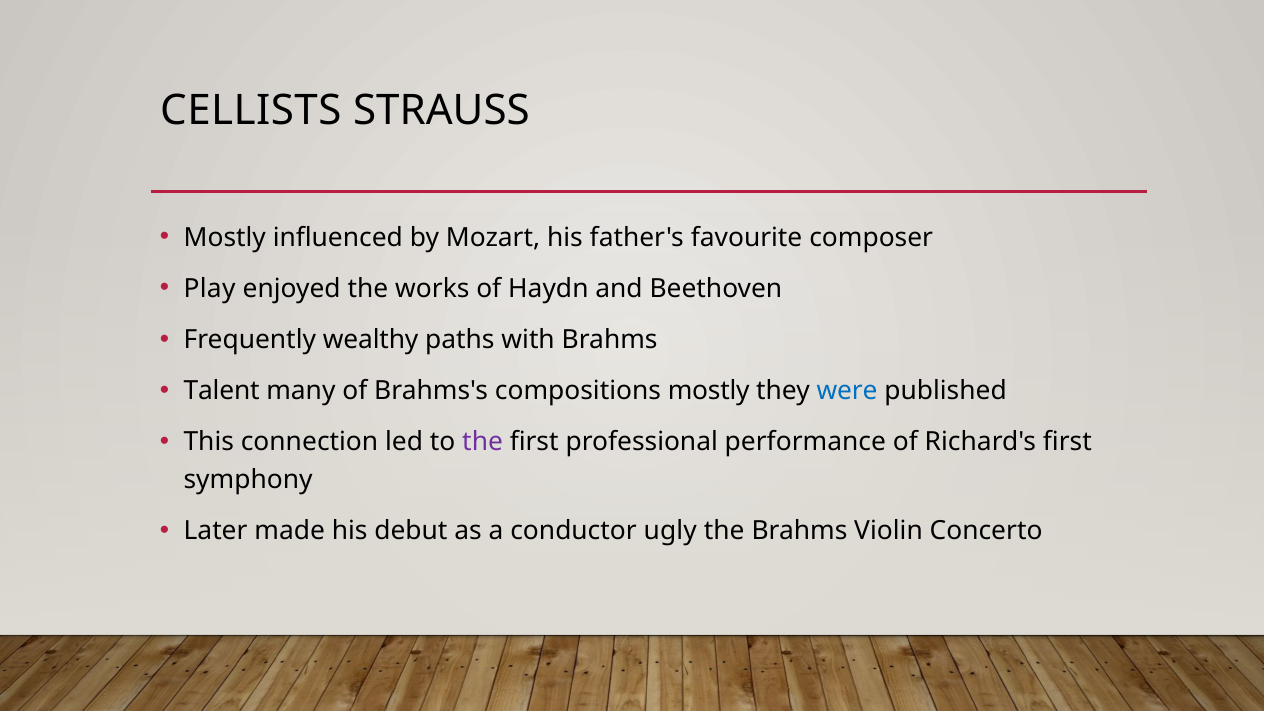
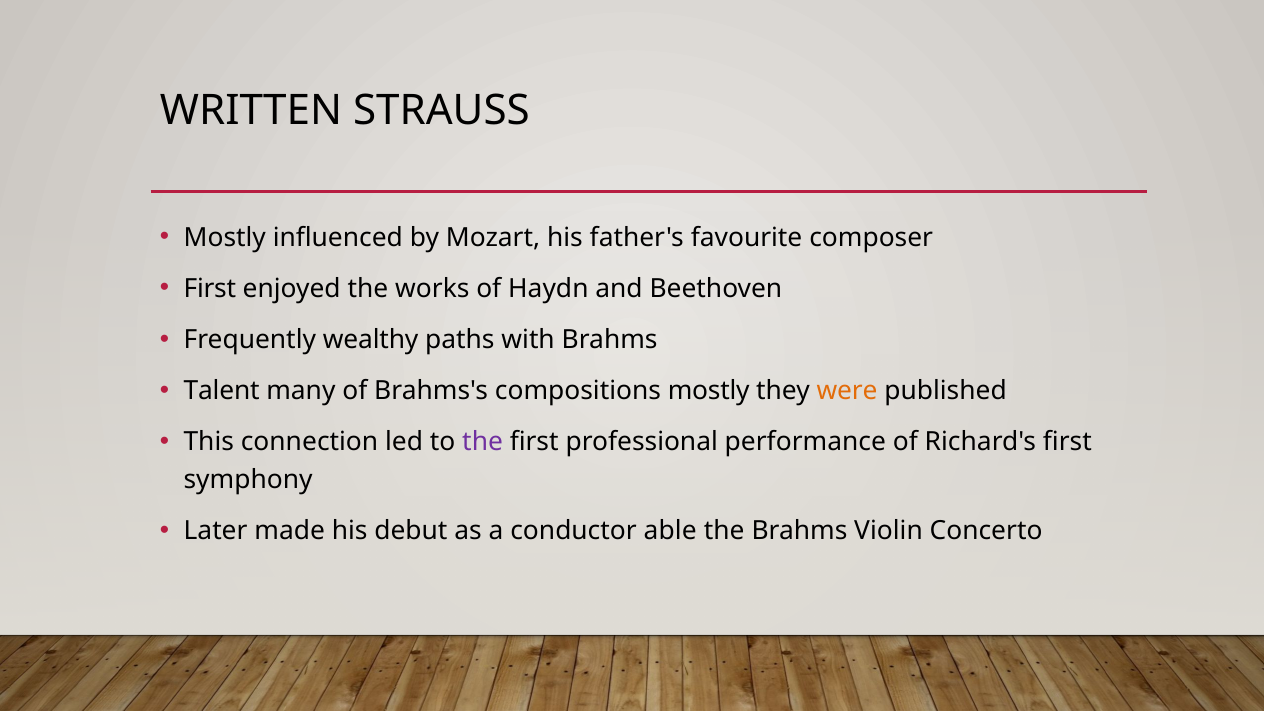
CELLISTS: CELLISTS -> WRITTEN (251, 111)
Play: Play -> First (210, 289)
were colour: blue -> orange (847, 391)
ugly: ugly -> able (670, 531)
